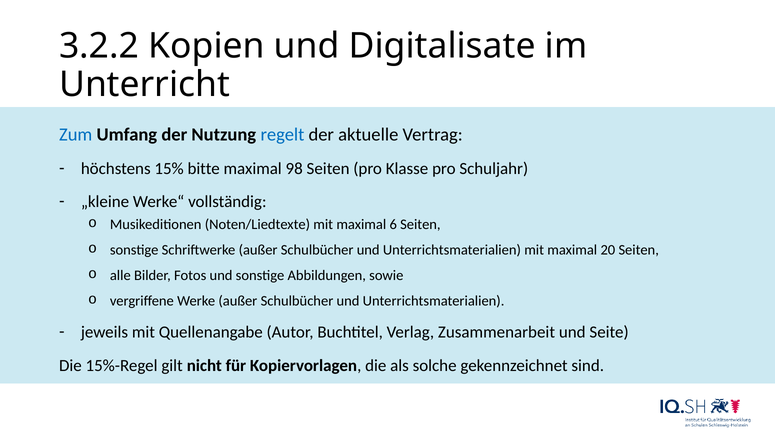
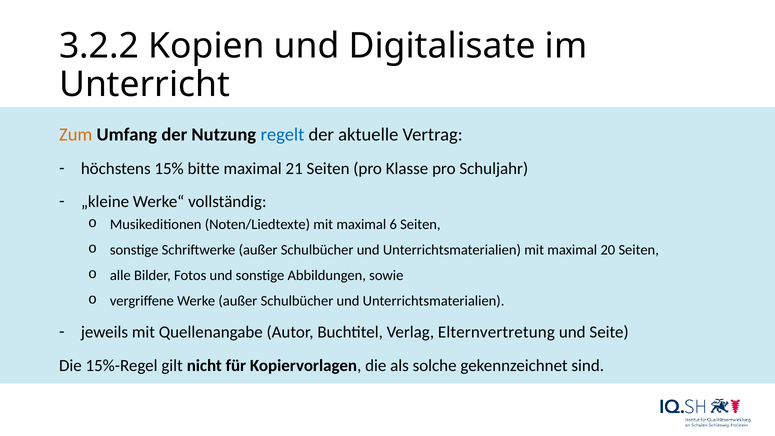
Zum colour: blue -> orange (76, 135)
98: 98 -> 21 (294, 169)
Zusammenarbeit: Zusammenarbeit -> Elternvertretung (496, 332)
